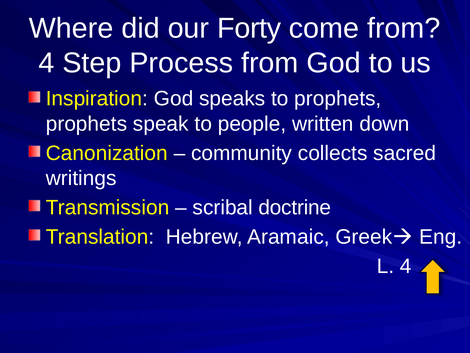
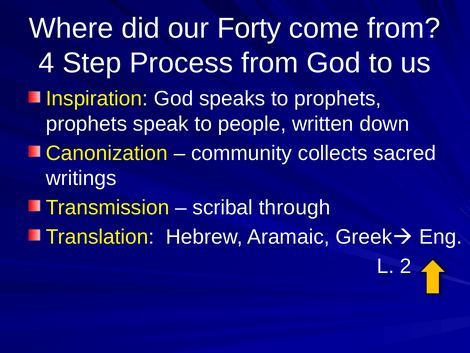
doctrine: doctrine -> through (295, 207)
L 4: 4 -> 2 (406, 266)
